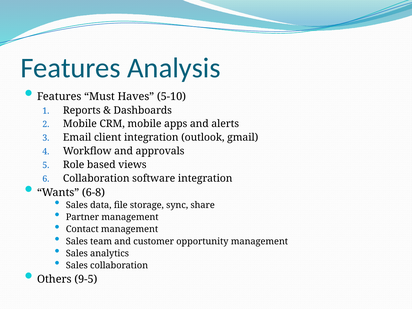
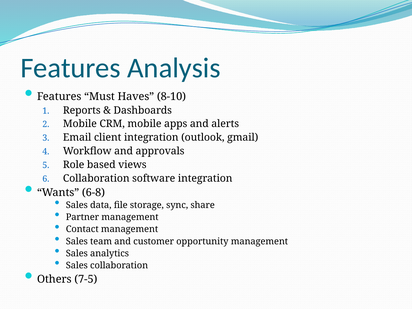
5-10: 5-10 -> 8-10 (171, 97)
9-5: 9-5 -> 7-5 (86, 279)
